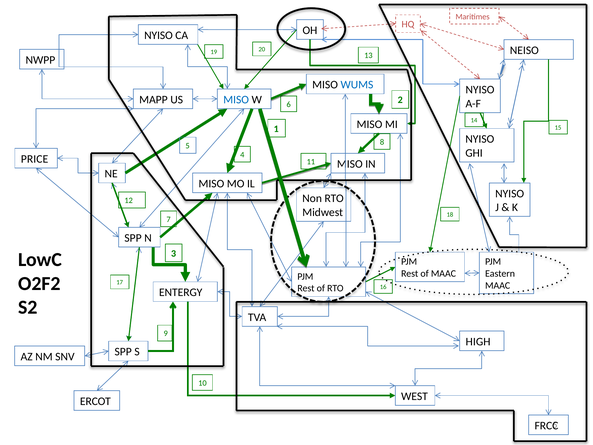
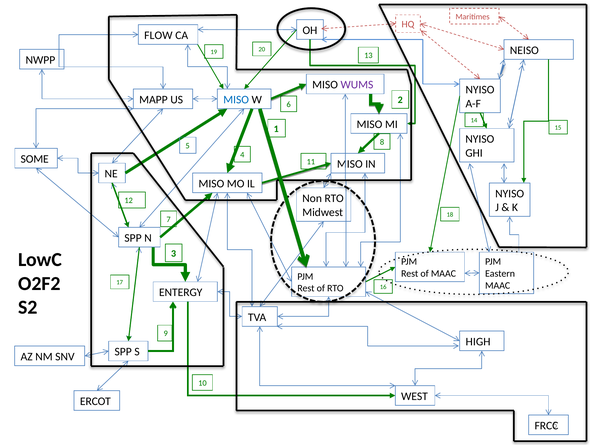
NYISO: NYISO -> FLOW (158, 35)
WUMS colour: blue -> purple (357, 85)
PRICE: PRICE -> SOME (35, 159)
